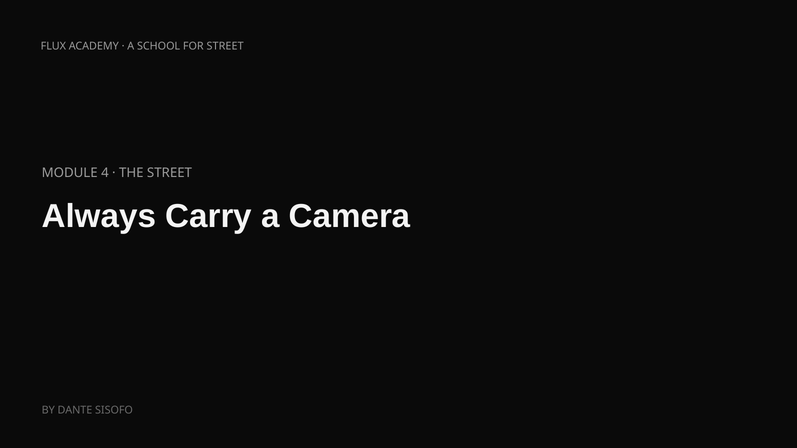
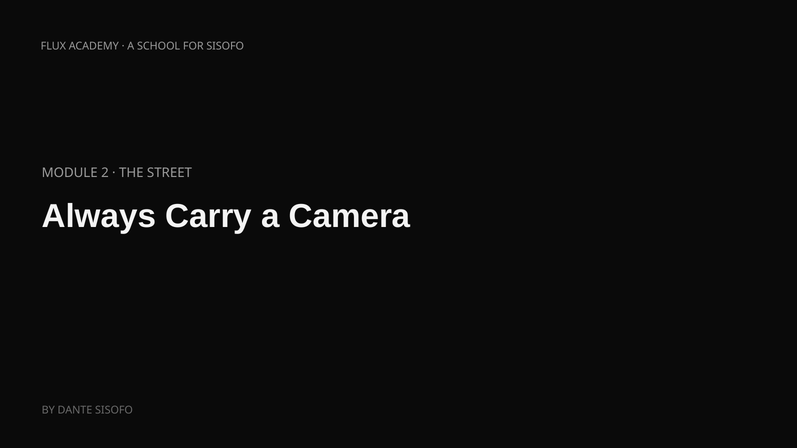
FOR STREET: STREET -> SISOFO (225, 46)
4: 4 -> 2 (105, 173)
